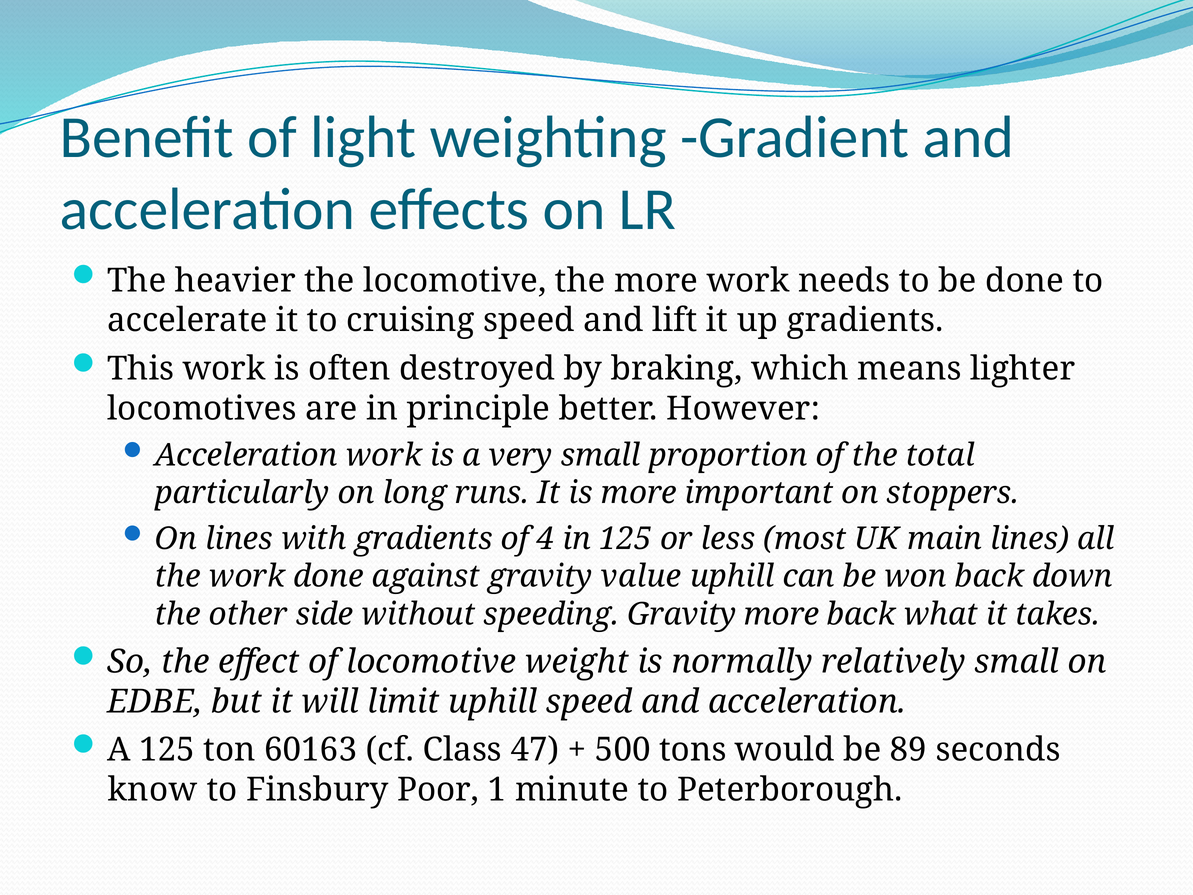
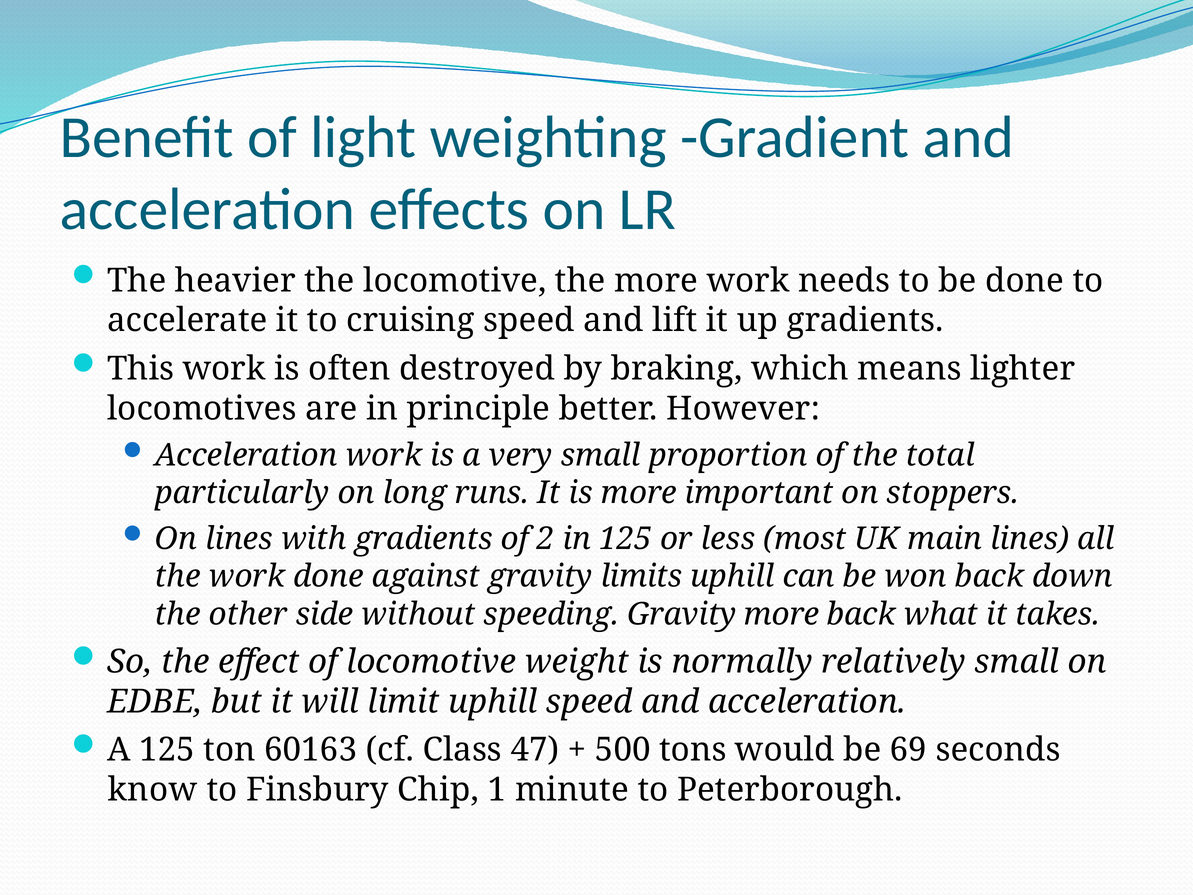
4: 4 -> 2 (546, 539)
value: value -> limits (641, 576)
89: 89 -> 69 (908, 750)
Poor: Poor -> Chip (438, 790)
